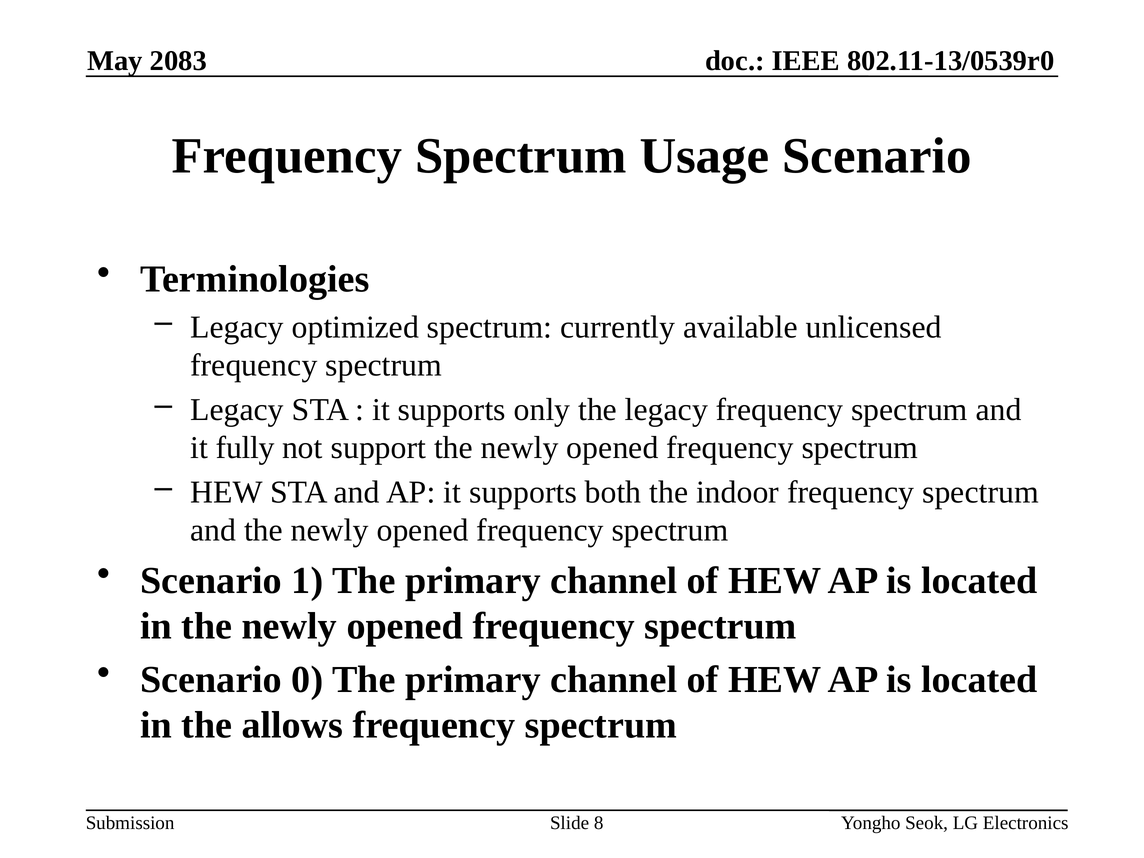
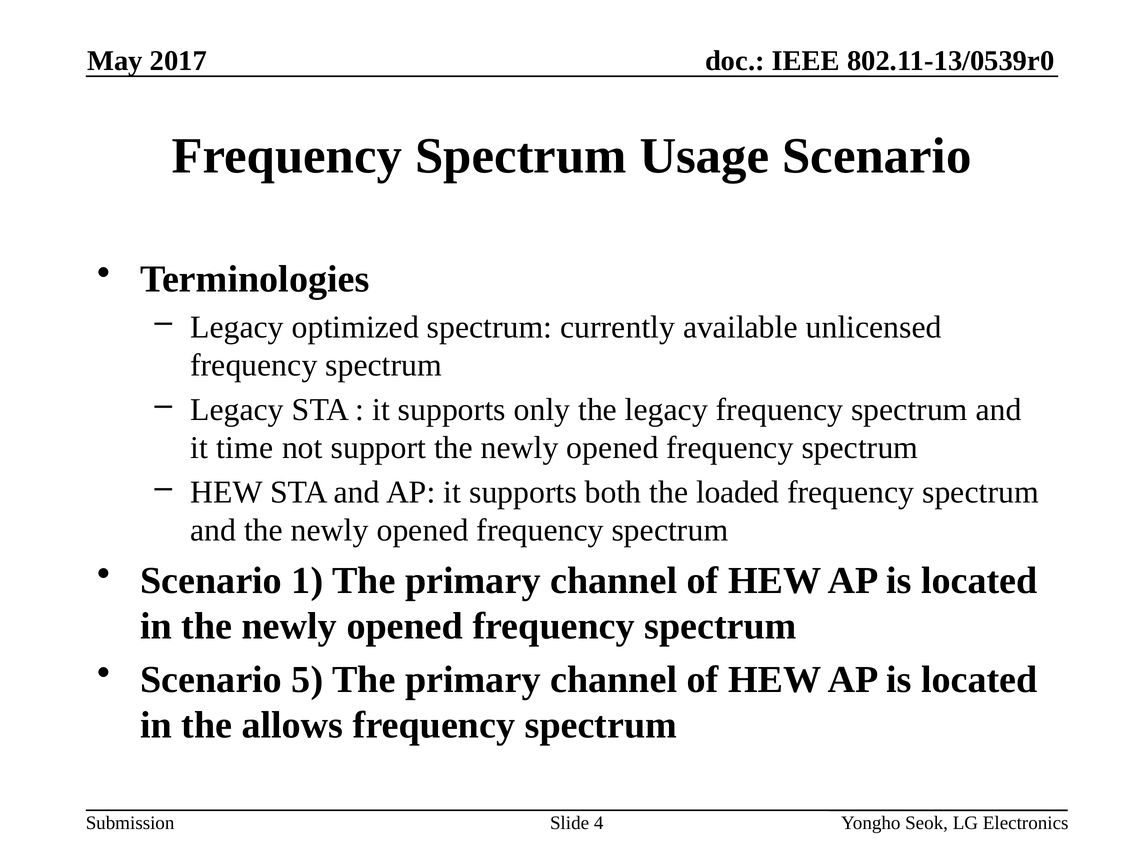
2083: 2083 -> 2017 (178, 61)
fully: fully -> time (245, 448)
indoor: indoor -> loaded (738, 492)
0: 0 -> 5 (307, 680)
8: 8 -> 4 (599, 823)
